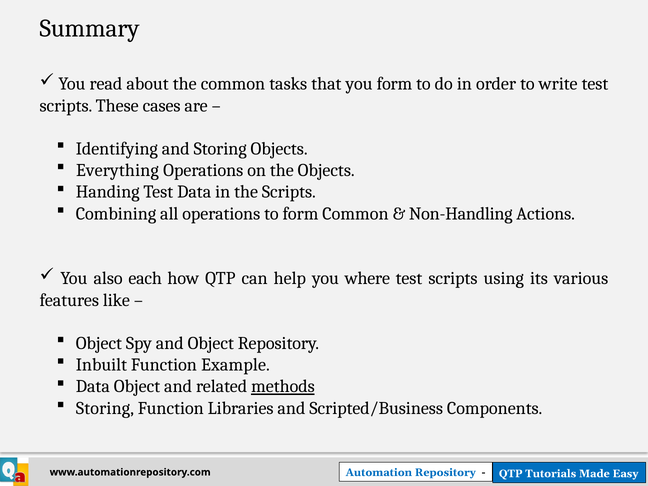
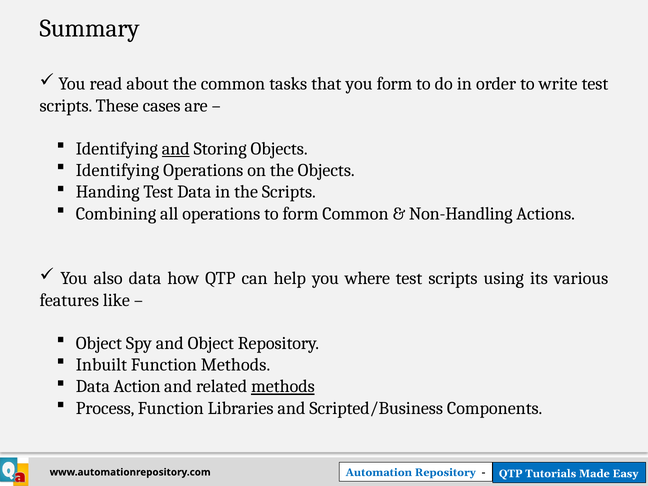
and underline: none -> present (176, 149)
Everything: Everything -> Identifying (117, 170)
also each: each -> data (145, 278)
Function Example: Example -> Methods (236, 365)
Data Object: Object -> Action (137, 387)
Storing: Storing -> Process (105, 408)
